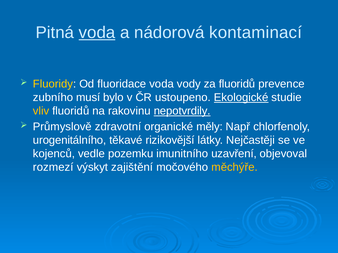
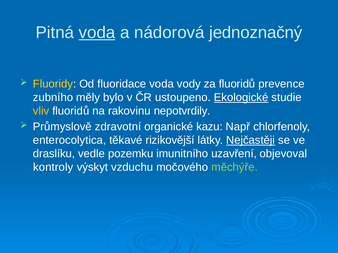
kontaminací: kontaminací -> jednoznačný (256, 33)
musí: musí -> měly (88, 98)
nepotvrdily underline: present -> none (182, 111)
měly: měly -> kazu (210, 127)
urogenitálního: urogenitálního -> enterocolytica (70, 140)
Nejčastěji underline: none -> present (251, 140)
kojenců: kojenců -> draslíku (54, 154)
rozmezí: rozmezí -> kontroly (53, 168)
zajištění: zajištění -> vzduchu (132, 168)
měchýře colour: yellow -> light green (235, 168)
